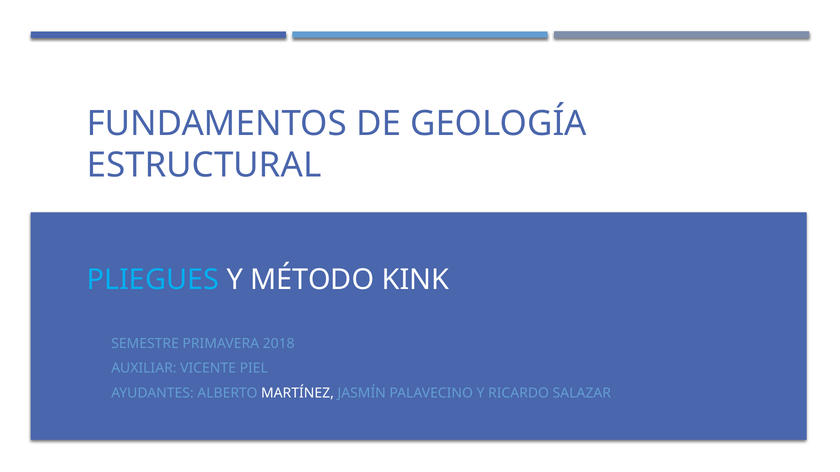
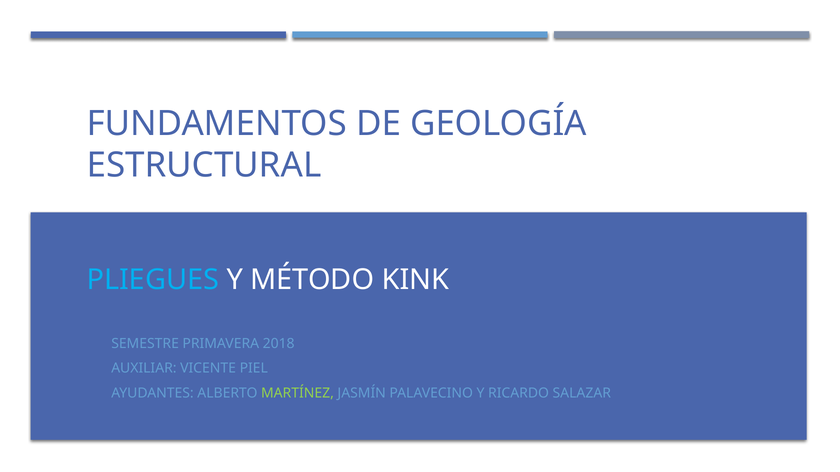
MARTÍNEZ colour: white -> light green (297, 393)
